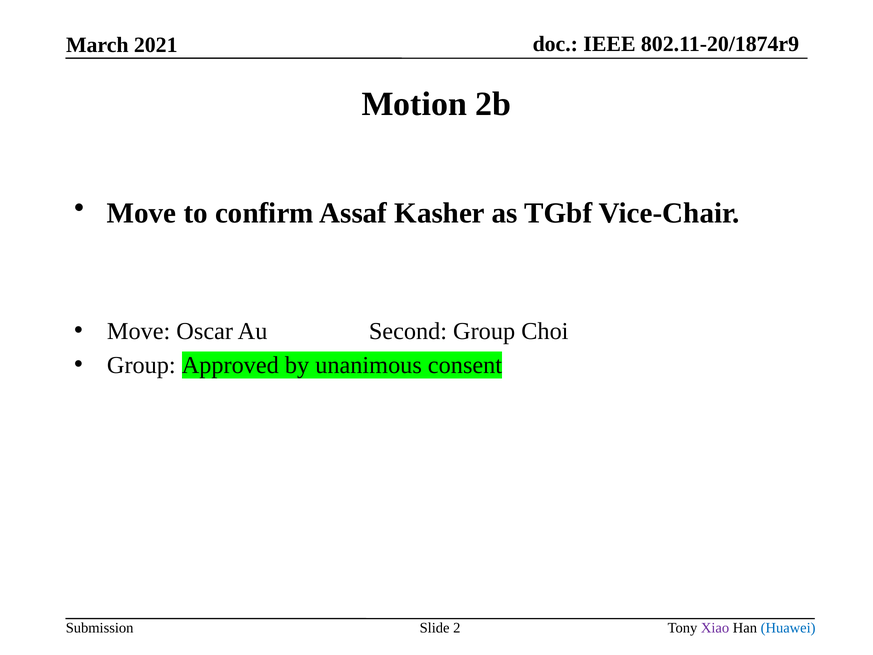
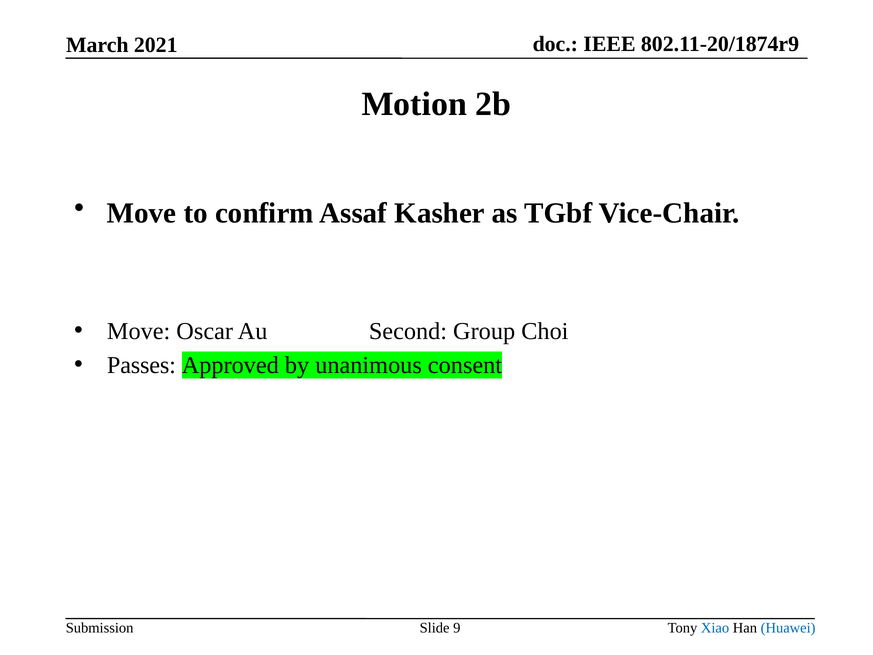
Group: Group -> Passes (141, 365)
2: 2 -> 9 (457, 628)
Xiao colour: purple -> blue (715, 628)
